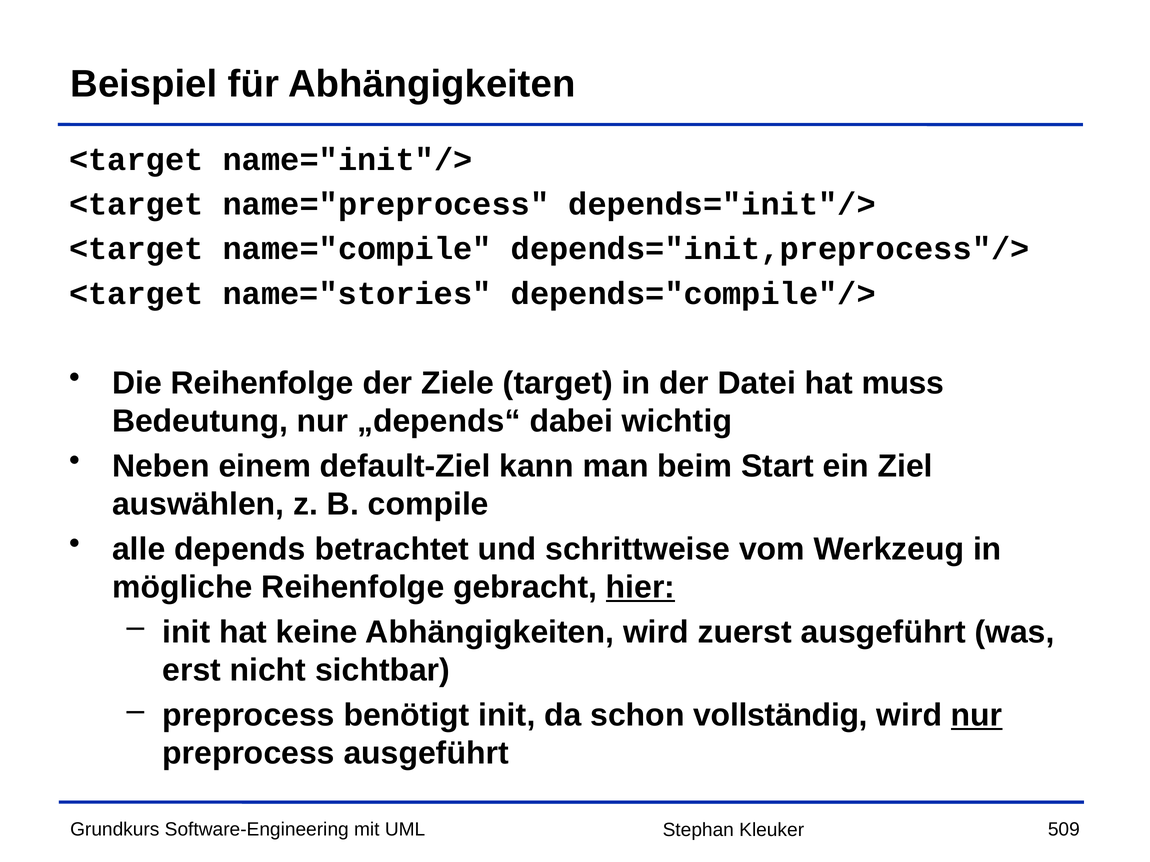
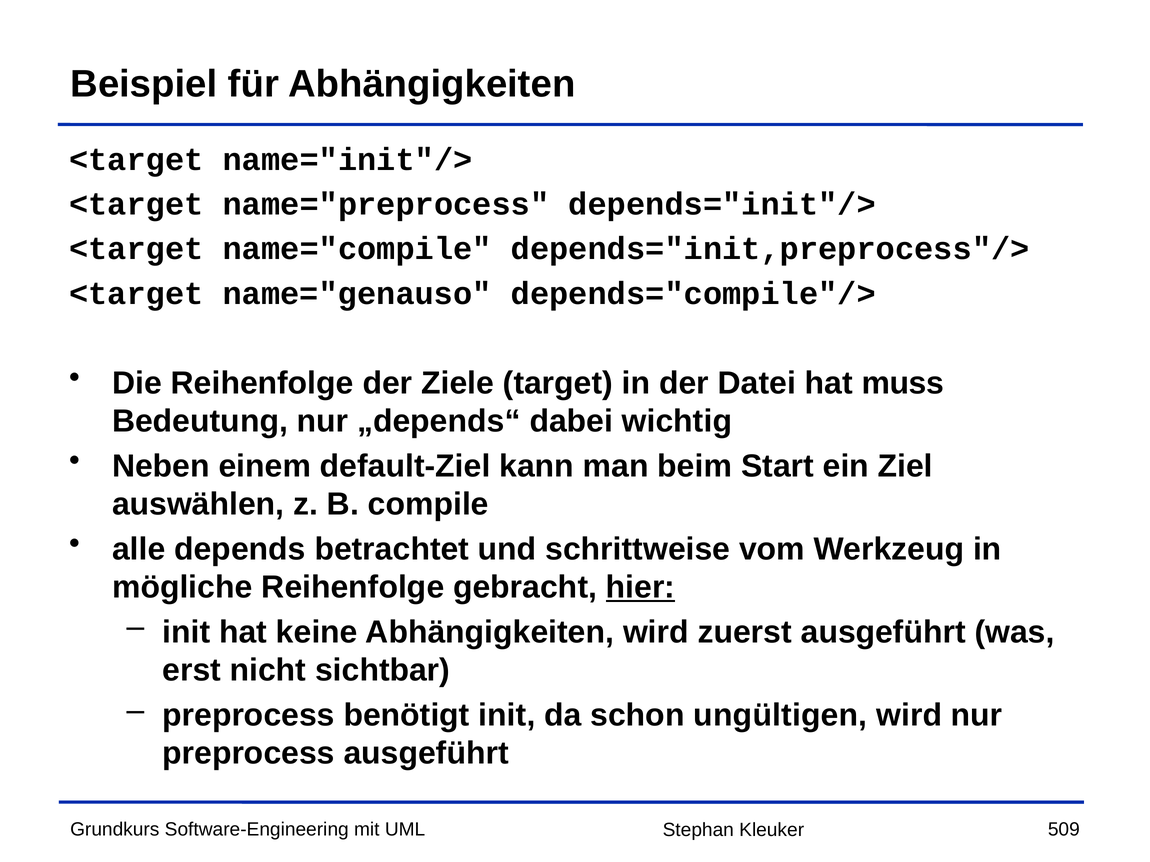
name="stories: name="stories -> name="genauso (357, 294)
vollständig: vollständig -> ungültigen (780, 716)
nur underline: present -> none (977, 716)
